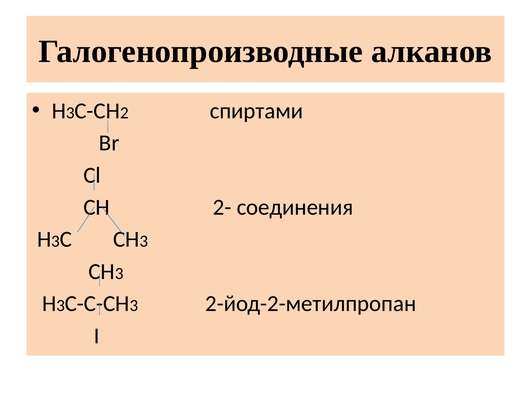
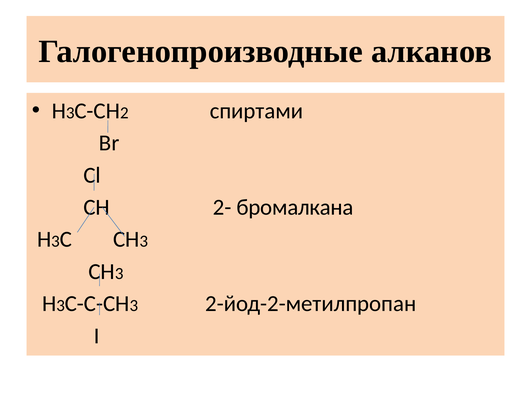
соединения: соединения -> бромалкана (295, 207)
